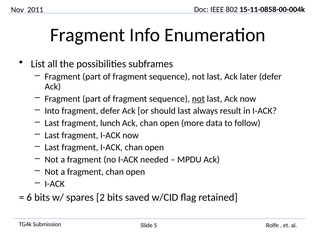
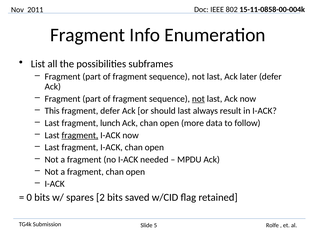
Into: Into -> This (52, 111)
fragment underline: none -> present (80, 135)
6: 6 -> 0 (29, 197)
